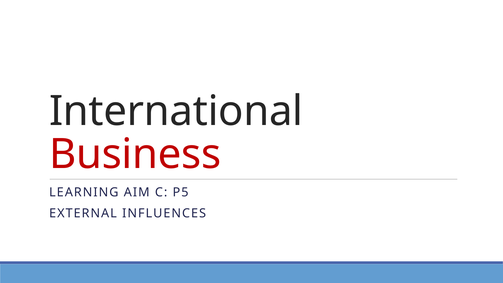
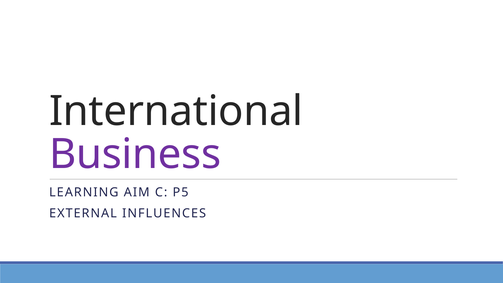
Business colour: red -> purple (135, 154)
